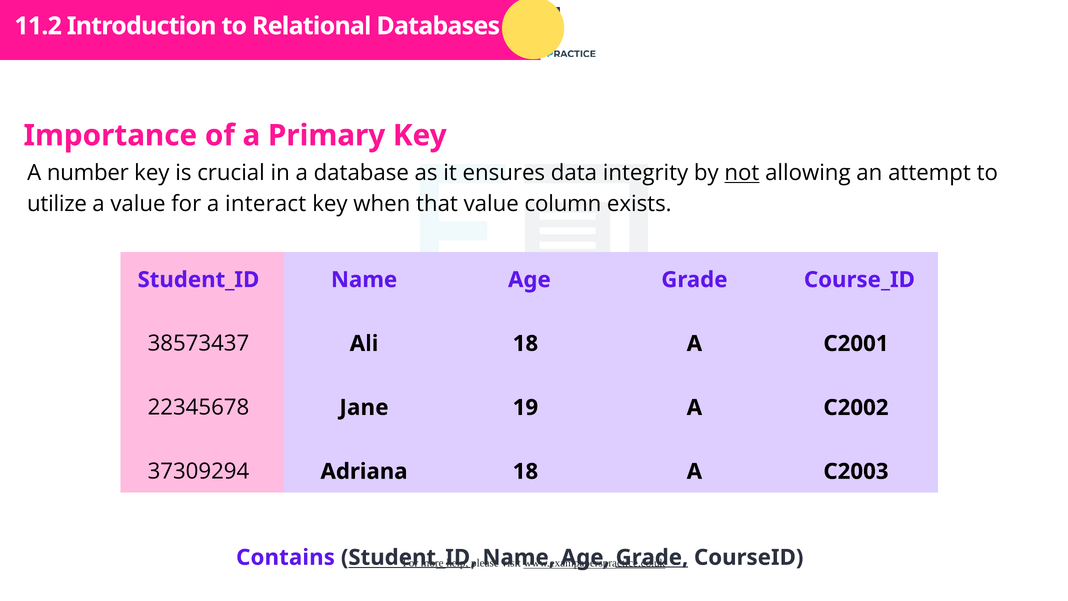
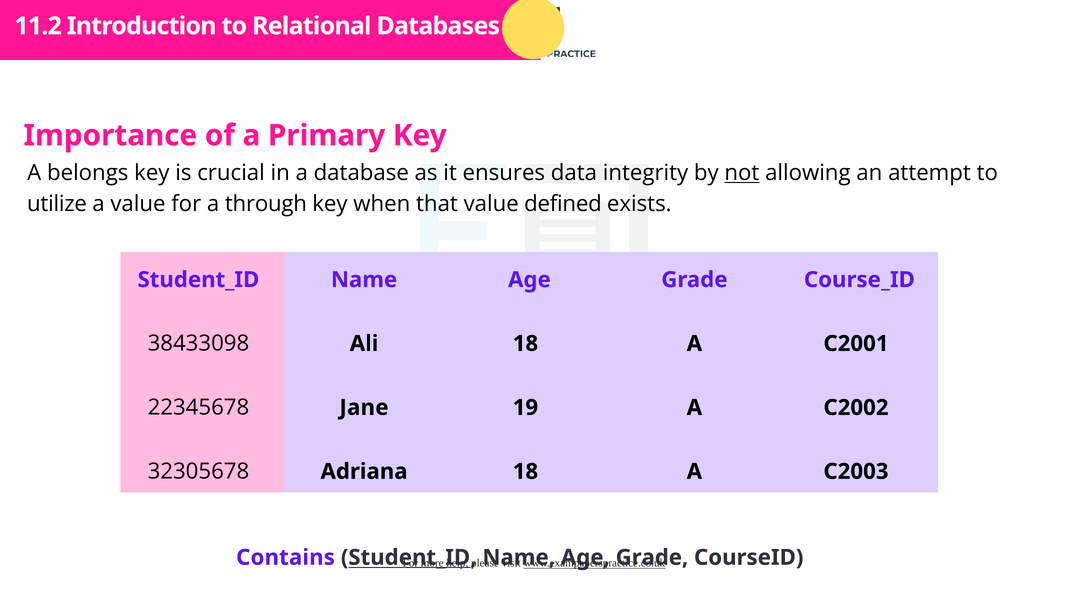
number: number -> belongs (88, 173)
interact: interact -> through (266, 204)
column: column -> defined (563, 204)
38573437: 38573437 -> 38433098 (198, 343)
37309294: 37309294 -> 32305678 (198, 471)
Grade underline: present -> none (652, 557)
